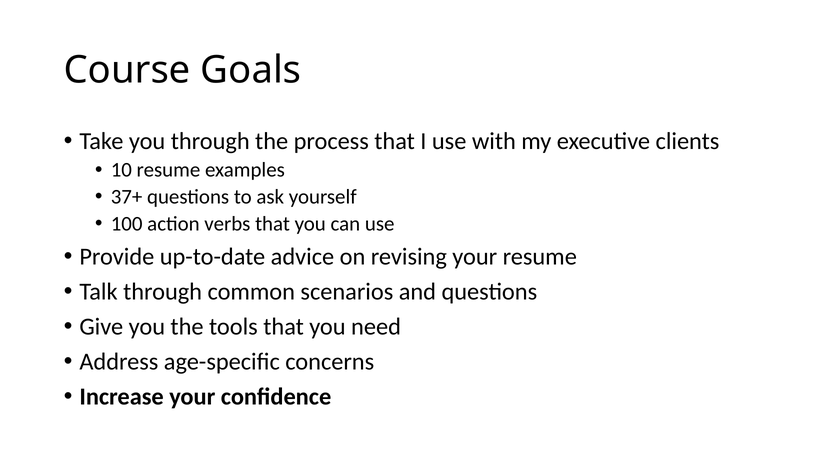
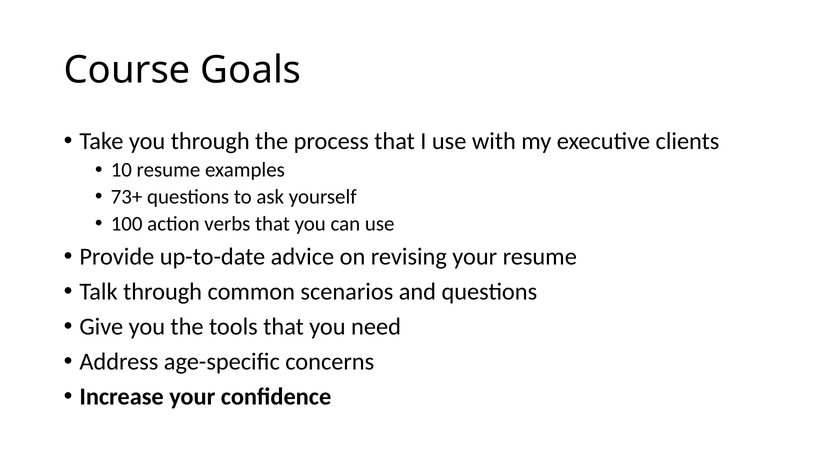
37+: 37+ -> 73+ (127, 197)
